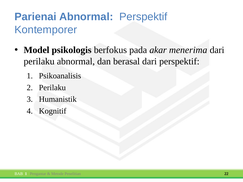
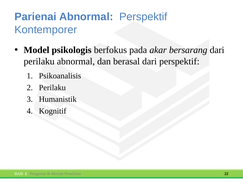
menerima: menerima -> bersarang (188, 50)
